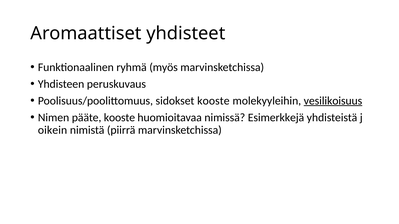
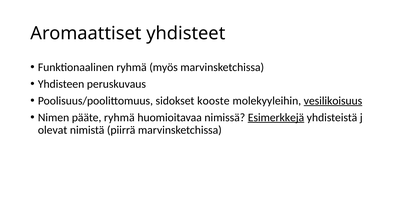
pääte kooste: kooste -> ryhmä (119, 118)
Esimerkkejä underline: none -> present (276, 118)
oikein: oikein -> olevat (53, 130)
